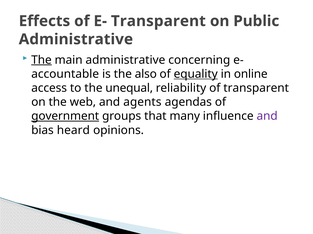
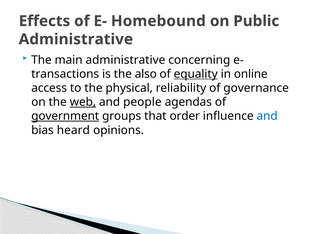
E- Transparent: Transparent -> Homebound (158, 21)
The underline: present -> none (41, 60)
accountable: accountable -> transactions (65, 74)
unequal: unequal -> physical (129, 88)
of transparent: transparent -> governance (256, 88)
web underline: none -> present (83, 102)
agents: agents -> people (142, 102)
many: many -> order (185, 117)
and colour: purple -> blue (267, 117)
